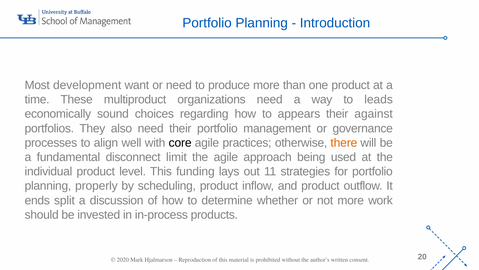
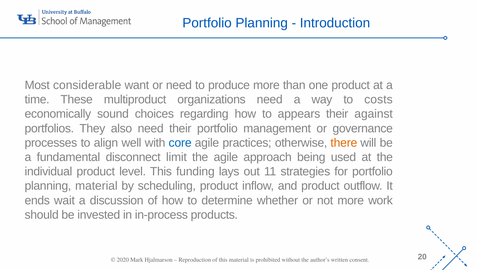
development: development -> considerable (87, 85)
leads: leads -> costs (378, 99)
core colour: black -> blue (180, 143)
planning properly: properly -> material (96, 186)
split: split -> wait (64, 200)
